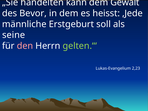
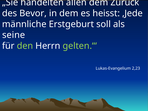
kann: kann -> allen (76, 2)
Gewalt: Gewalt -> Zurück (125, 2)
den colour: pink -> light green (25, 46)
